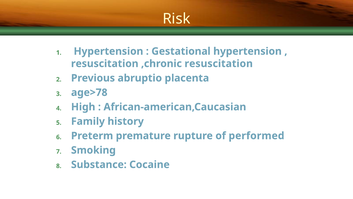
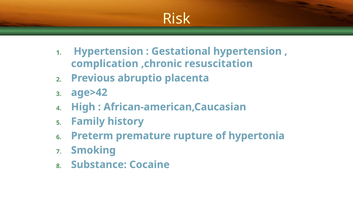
resuscitation: resuscitation -> complication (105, 64)
age>78: age>78 -> age>42 (89, 92)
performed: performed -> hypertonia (257, 135)
